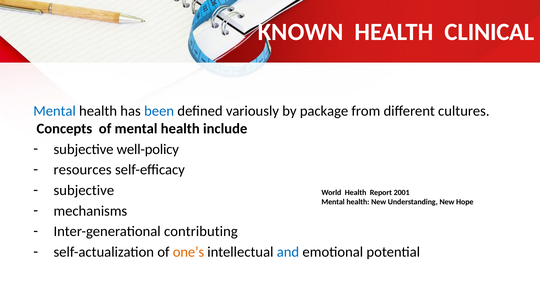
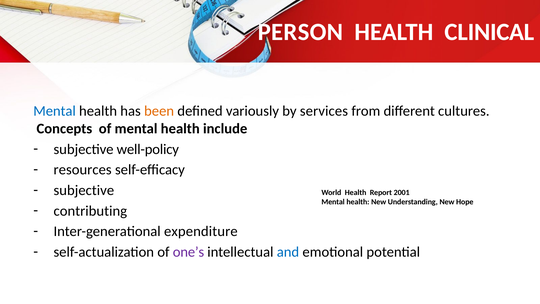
KNOWN: KNOWN -> PERSON (300, 32)
been colour: blue -> orange (159, 111)
package: package -> services (324, 111)
mechanisms: mechanisms -> contributing (90, 211)
contributing: contributing -> expenditure (201, 231)
one’s colour: orange -> purple (188, 252)
